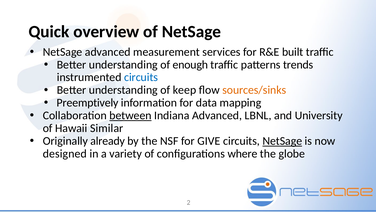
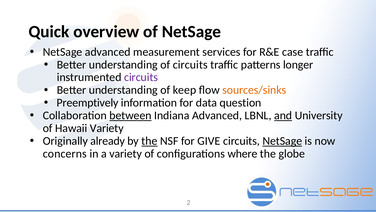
built: built -> case (293, 52)
of enough: enough -> circuits (190, 64)
trends: trends -> longer (298, 64)
circuits colour: blue -> purple (141, 77)
mapping: mapping -> question (241, 103)
and underline: none -> present (283, 115)
Hawaii Similar: Similar -> Variety (107, 128)
the underline: none -> present (149, 141)
designed: designed -> concerns (65, 153)
